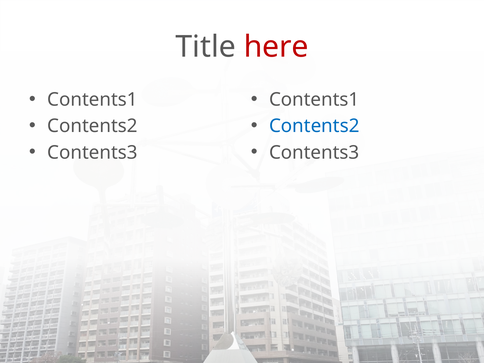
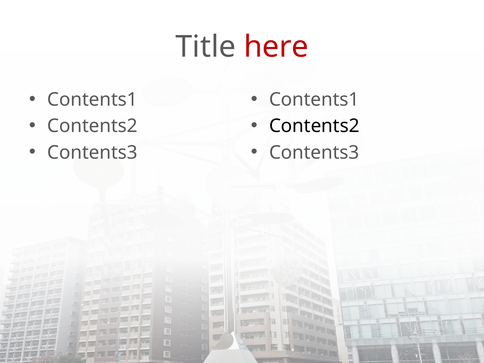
Contents2 colour: blue -> black (314, 126)
